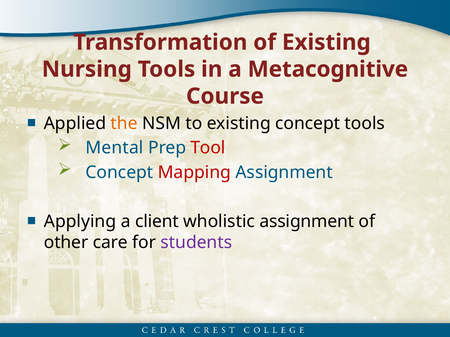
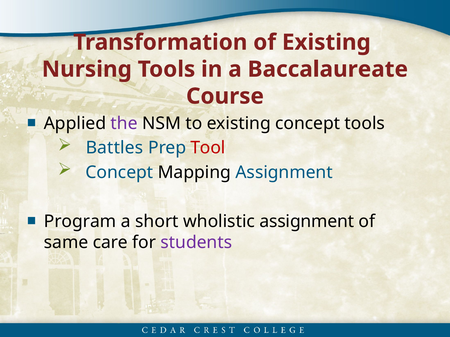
Metacognitive: Metacognitive -> Baccalaureate (328, 69)
the colour: orange -> purple (124, 124)
Mental: Mental -> Battles (115, 148)
Mapping colour: red -> black (194, 173)
Applying: Applying -> Program (80, 222)
client: client -> short (157, 222)
other: other -> same (66, 243)
